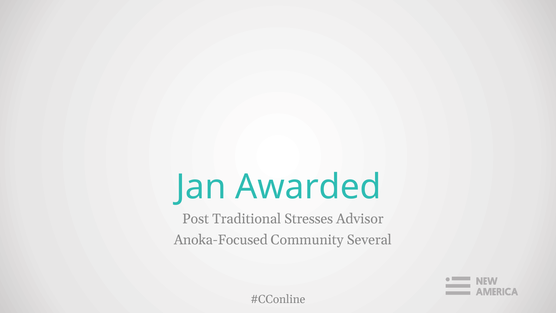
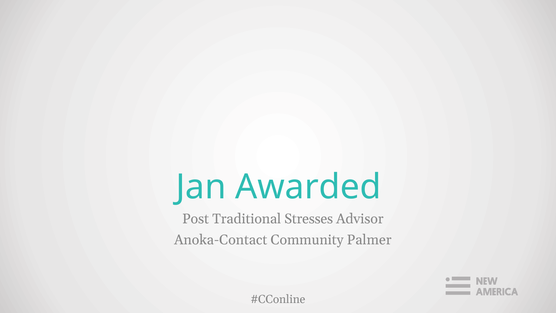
Anoka-Focused: Anoka-Focused -> Anoka-Contact (221, 240)
Several: Several -> Palmer (369, 240)
